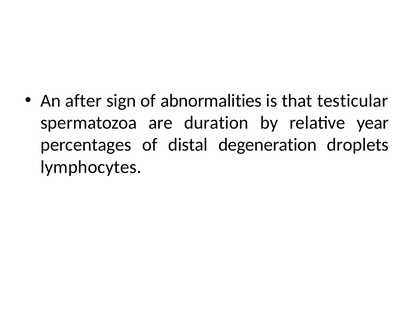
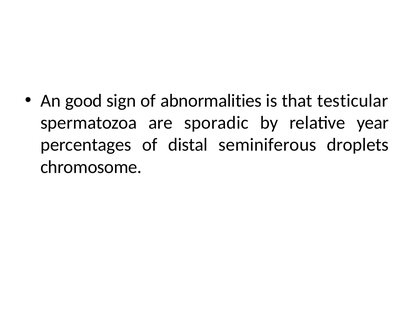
after: after -> good (84, 100)
duration: duration -> sporadic (216, 123)
degeneration: degeneration -> seminiferous (267, 145)
lymphocytes: lymphocytes -> chromosome (91, 167)
